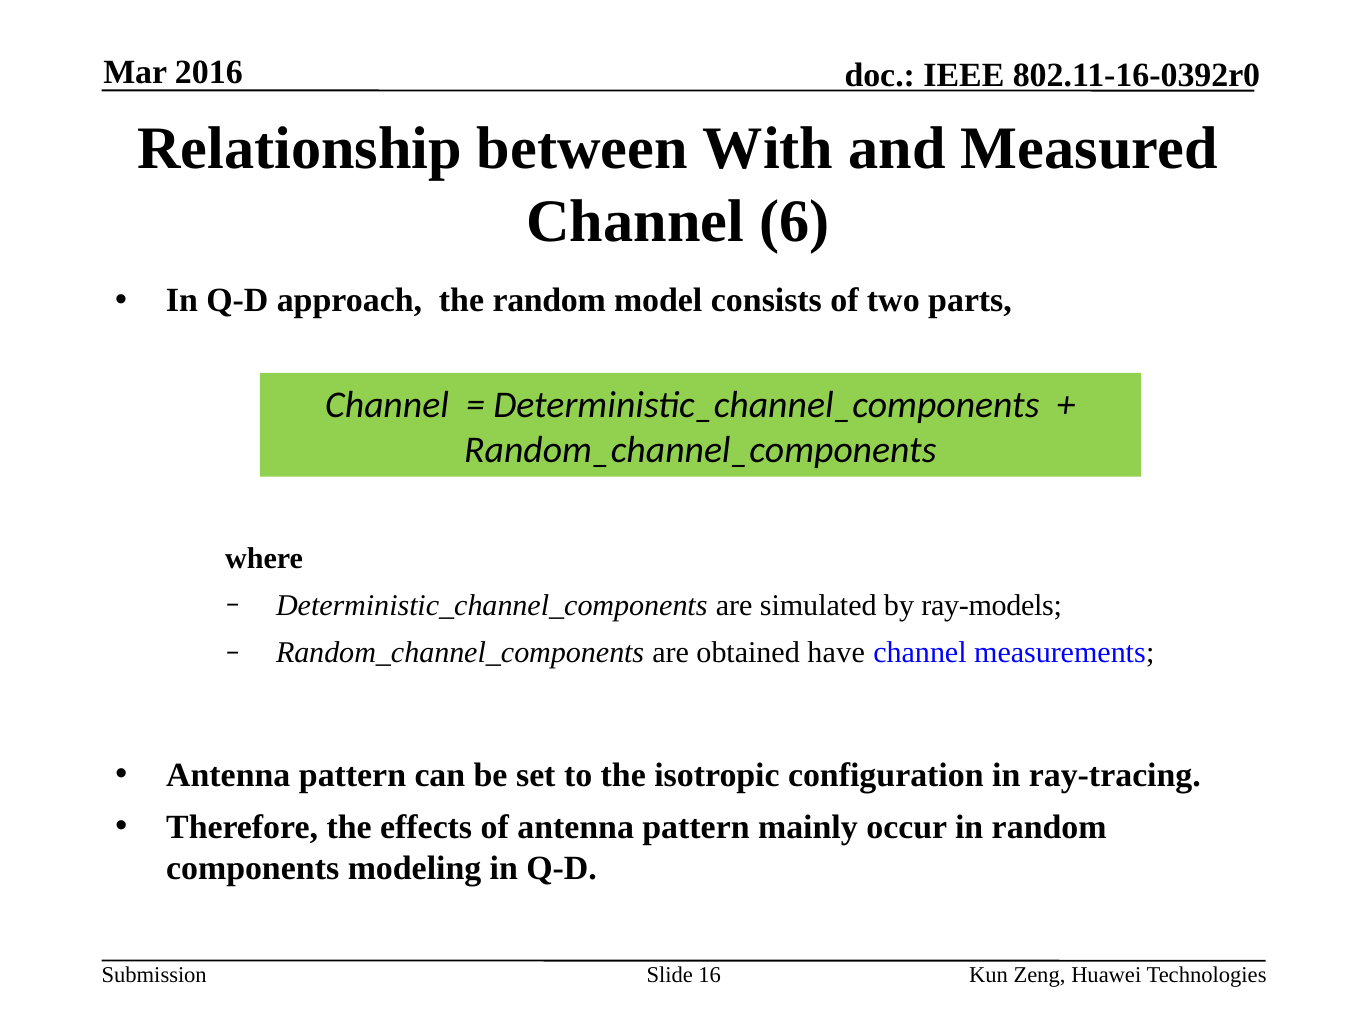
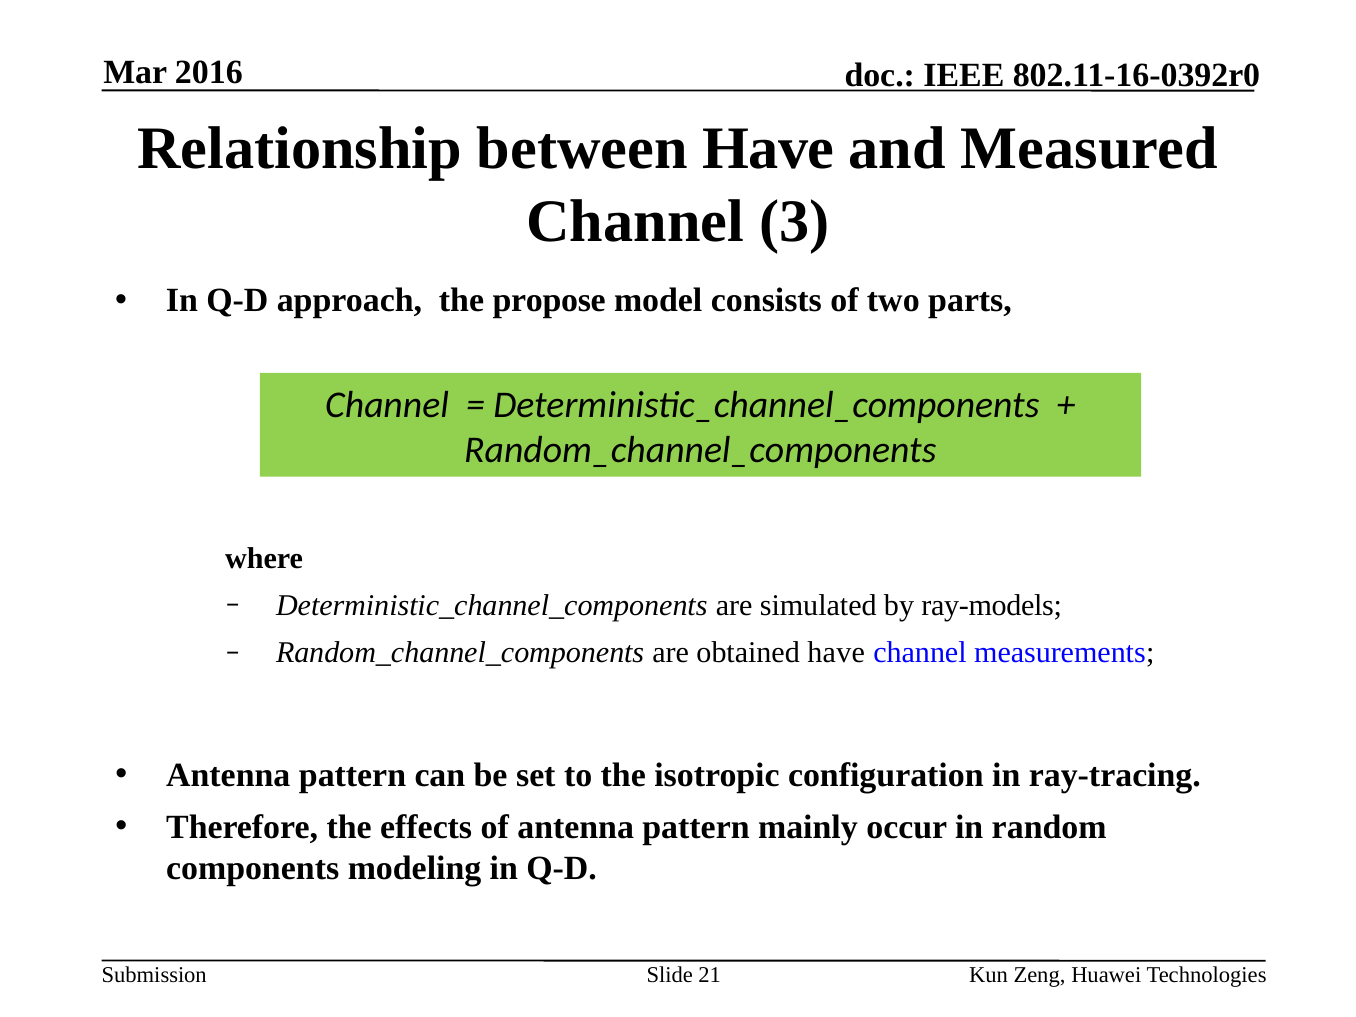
between With: With -> Have (768, 149)
6: 6 -> 3 (794, 221)
the random: random -> propose (549, 301)
16: 16 -> 21 (710, 975)
